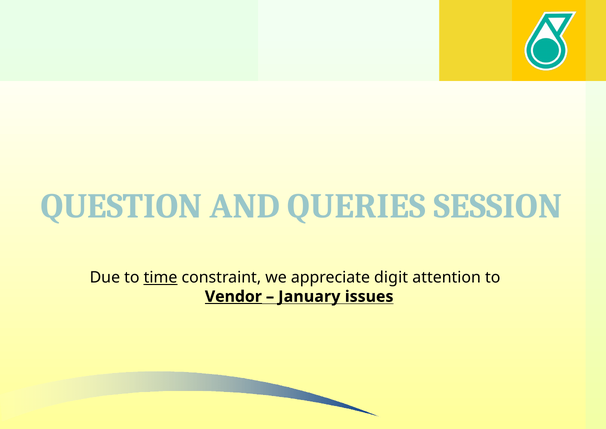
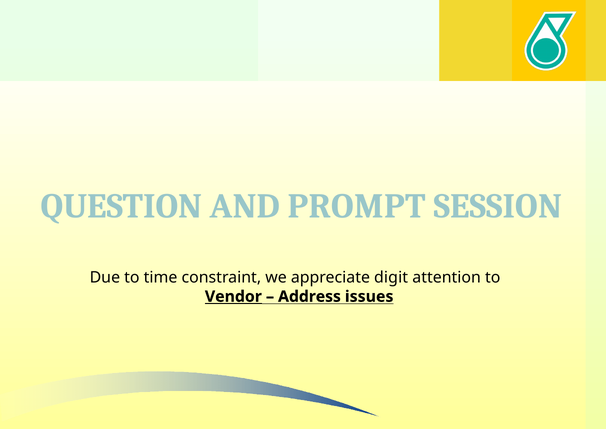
QUERIES: QUERIES -> PROMPT (357, 206)
time underline: present -> none (161, 277)
January: January -> Address (309, 296)
